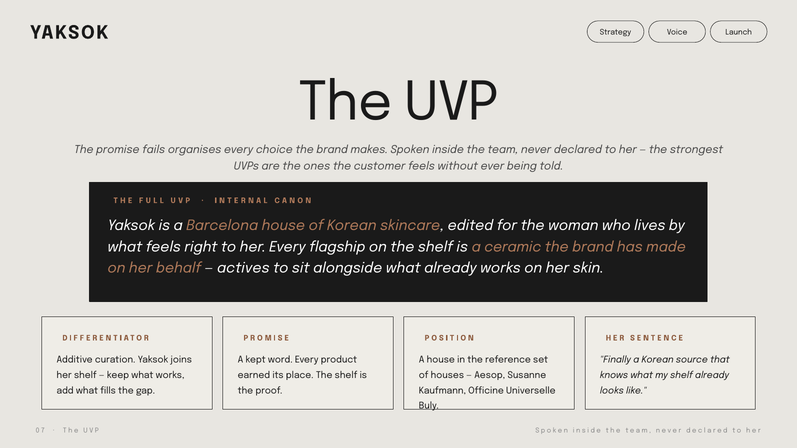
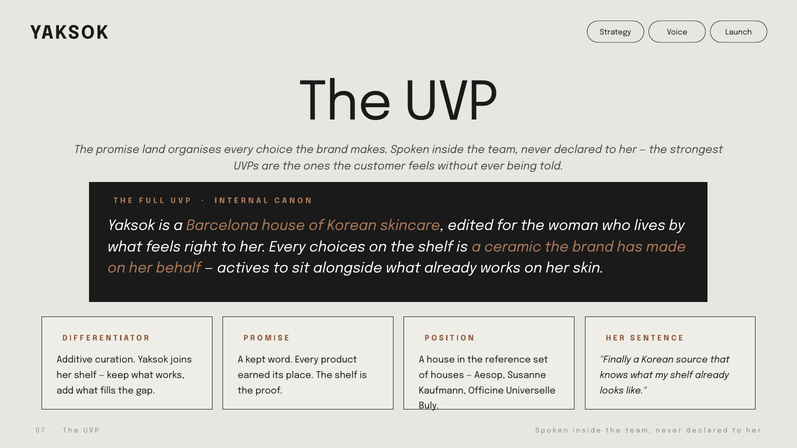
fails: fails -> land (154, 150)
flagship: flagship -> choices (337, 247)
